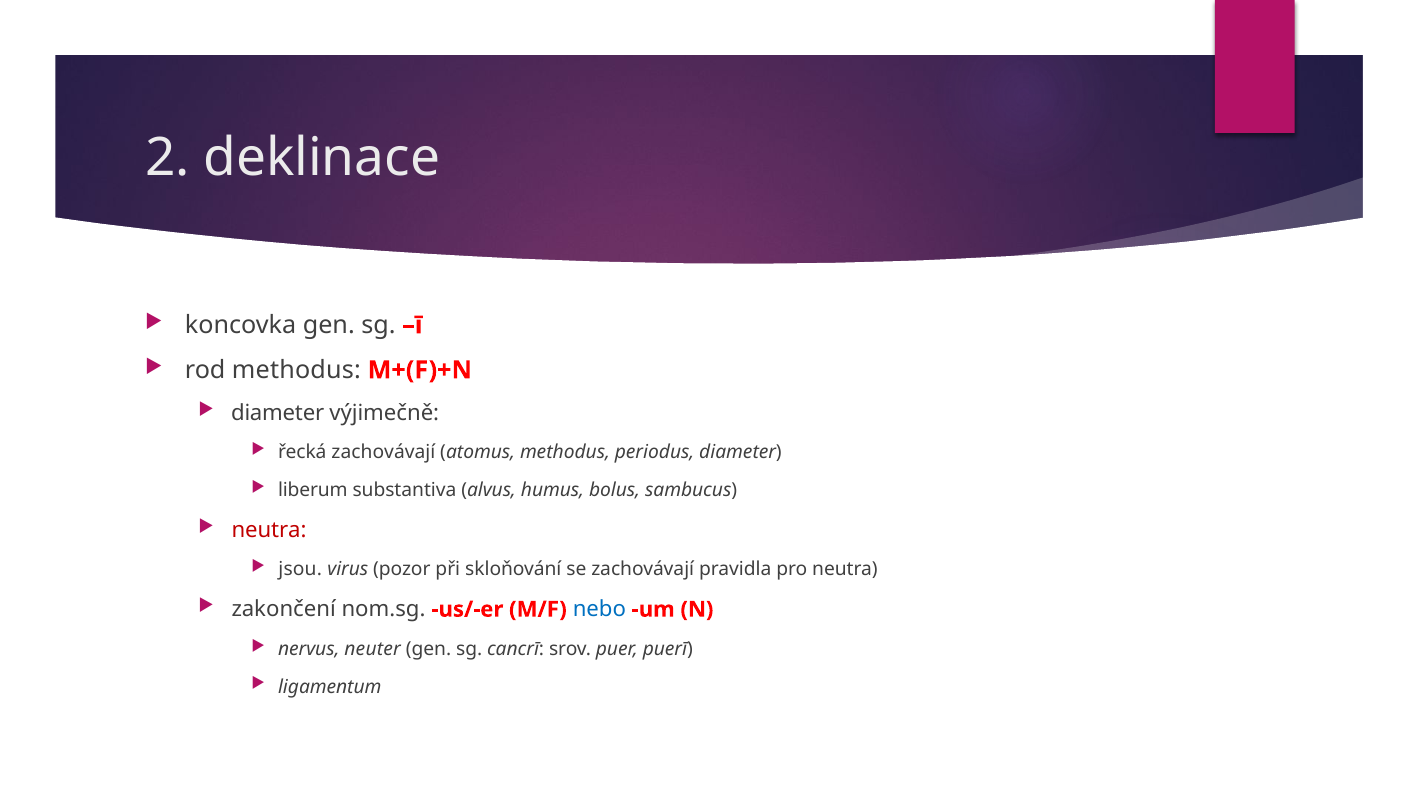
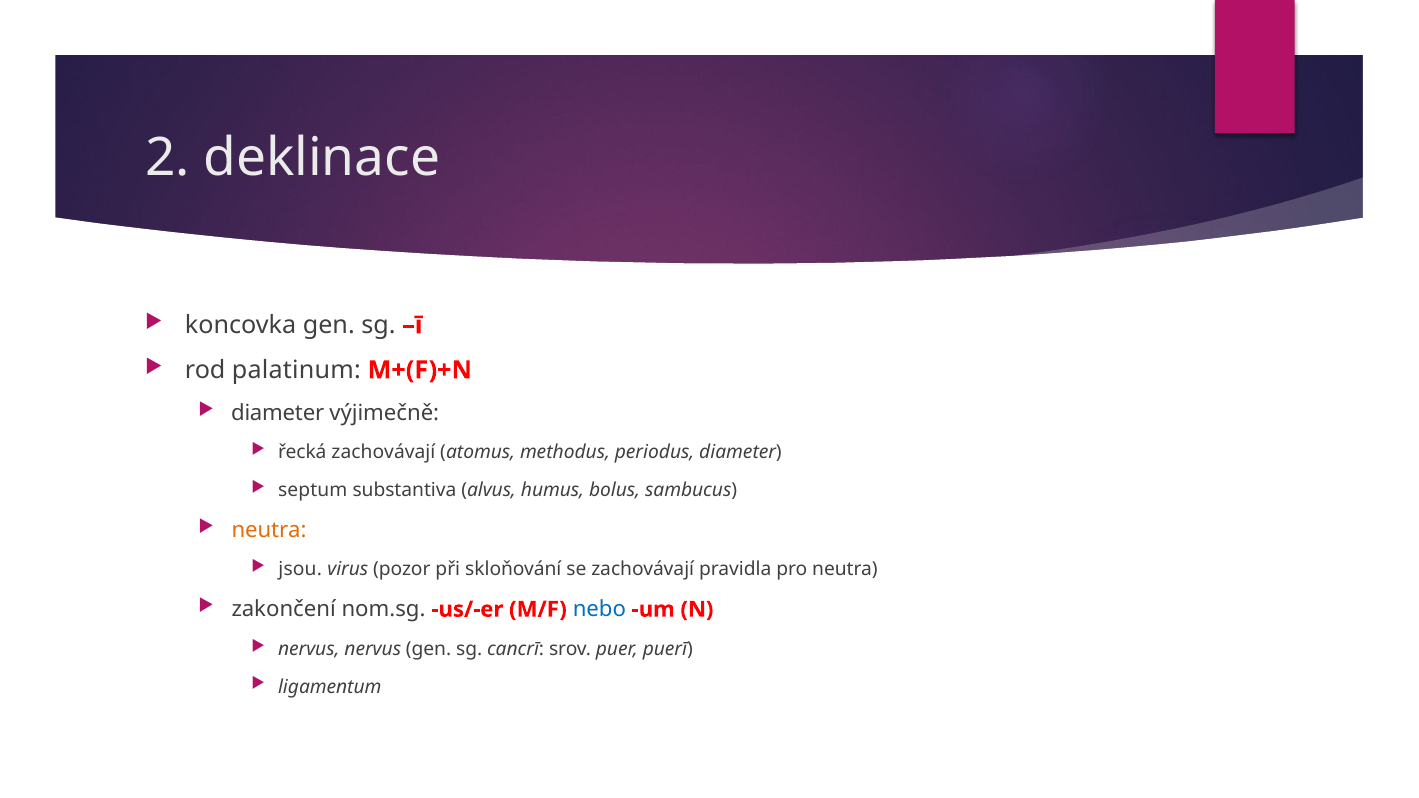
rod methodus: methodus -> palatinum (296, 370)
liberum: liberum -> septum (313, 490)
neutra colour: red -> orange (269, 530)
nervus neuter: neuter -> nervus (373, 649)
